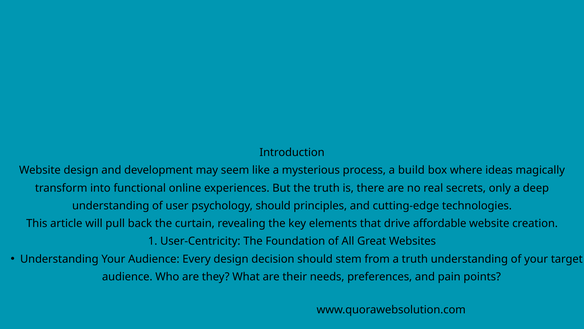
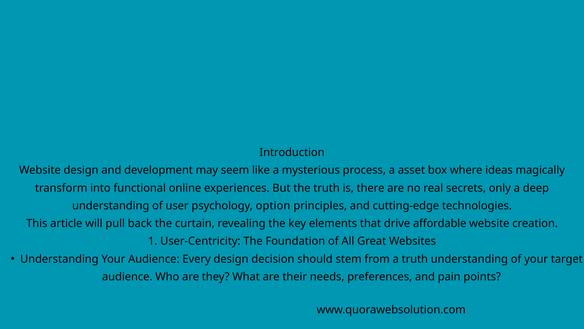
build: build -> asset (411, 170)
psychology should: should -> option (273, 205)
